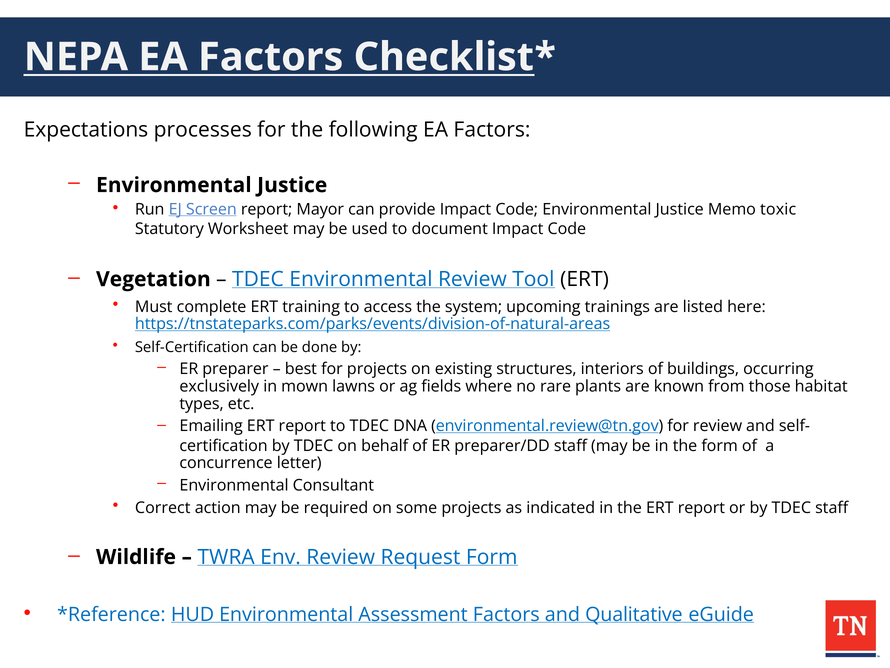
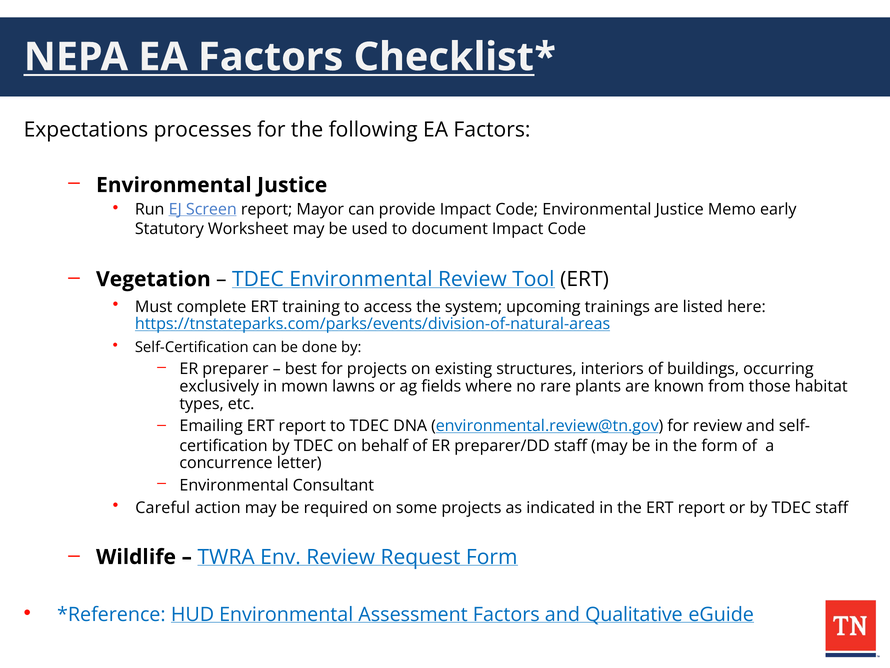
toxic: toxic -> early (778, 209)
Correct: Correct -> Careful (163, 507)
